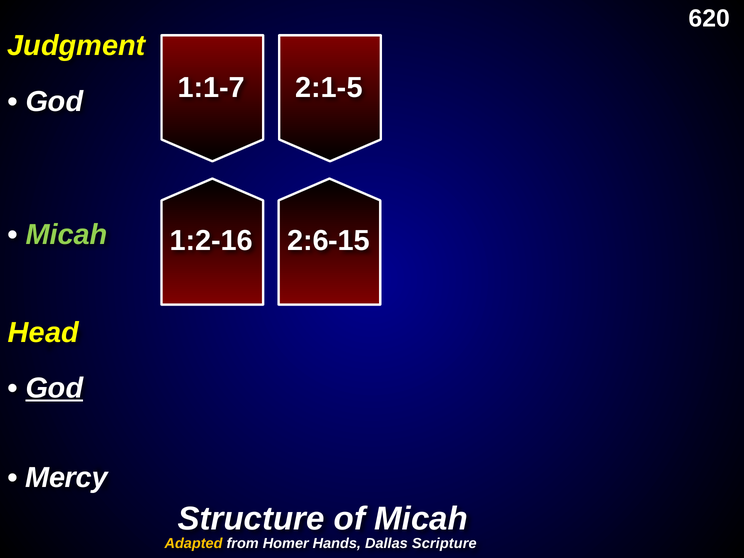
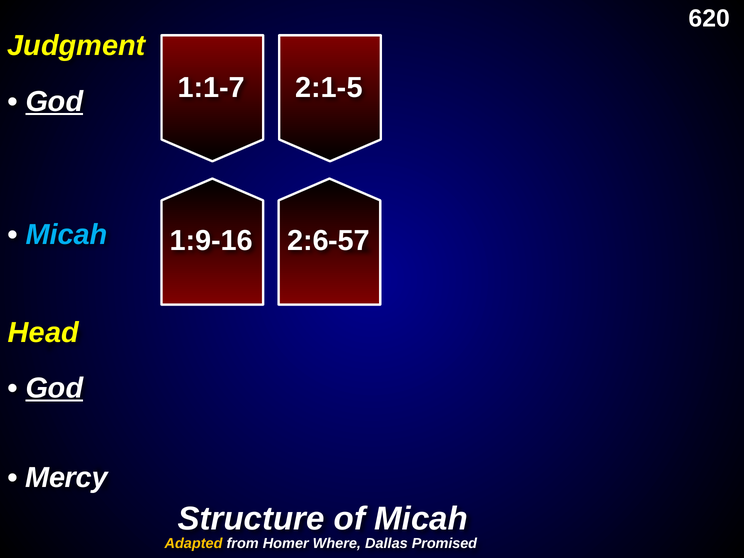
God underline: none -> present (54, 102)
Micah colour: light green -> light blue (66, 235)
1:2-16: 1:2-16 -> 1:9-16 (211, 241)
2:6-15: 2:6-15 -> 2:6-57 (329, 241)
Hands: Hands -> Where (337, 544)
Scripture: Scripture -> Promised (444, 544)
